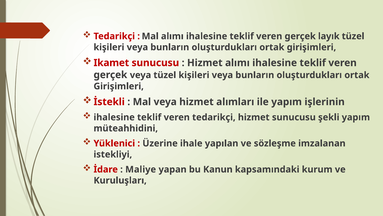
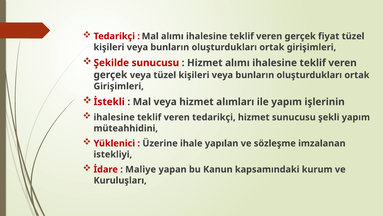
layık: layık -> fiyat (329, 36)
Ikamet: Ikamet -> Şekilde (111, 63)
